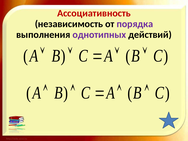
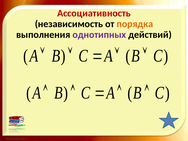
порядка colour: purple -> orange (135, 24)
